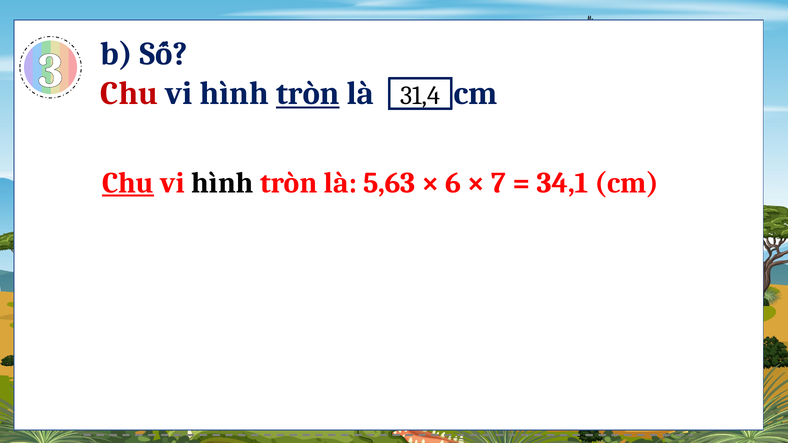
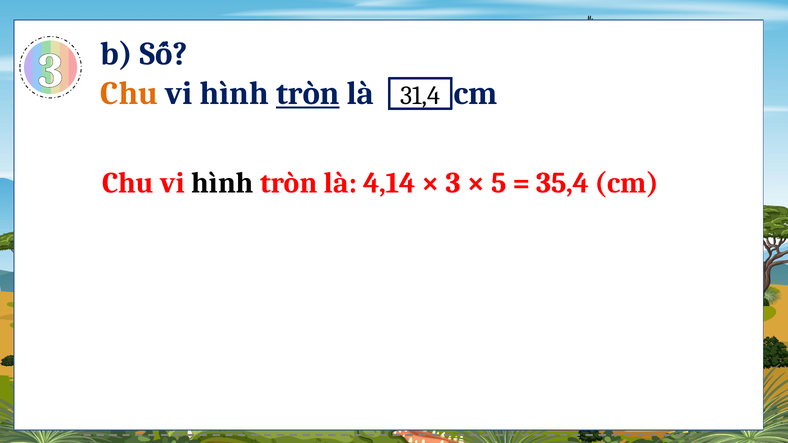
Chu colour: red -> orange (129, 94)
Chu underline: present -> none (128, 183)
5,63: 5,63 -> 4,14 (389, 183)
6: 6 -> 3 (453, 183)
7: 7 -> 5 (499, 183)
34,1: 34,1 -> 35,4 (563, 183)
